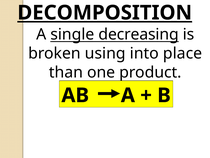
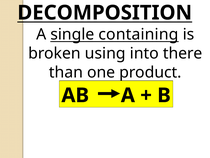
DECOMPOSITION underline: present -> none (105, 13)
decreasing: decreasing -> containing (138, 34)
place: place -> there (183, 53)
